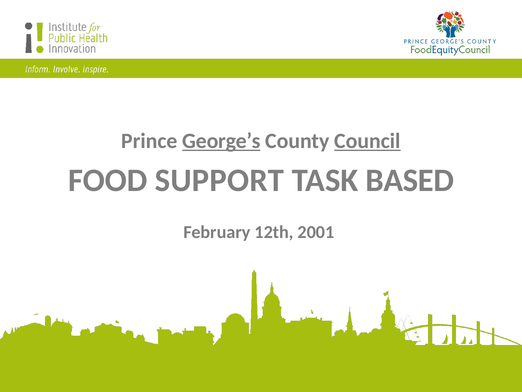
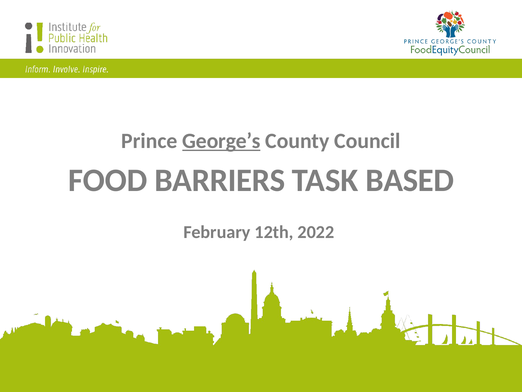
Council underline: present -> none (367, 141)
SUPPORT: SUPPORT -> BARRIERS (220, 180)
2001: 2001 -> 2022 (316, 232)
